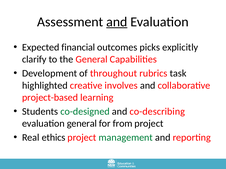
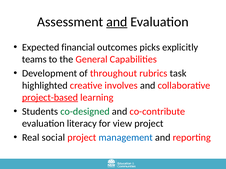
clarify: clarify -> teams (34, 59)
project-based underline: none -> present (50, 98)
co-describing: co-describing -> co-contribute (157, 112)
evaluation general: general -> literacy (82, 124)
from: from -> view (123, 124)
ethics: ethics -> social (53, 138)
management colour: green -> blue (126, 138)
